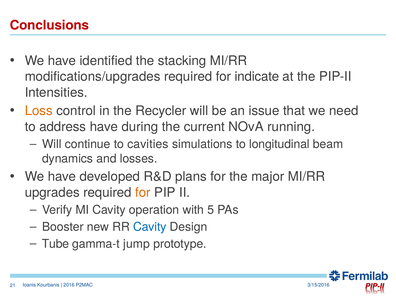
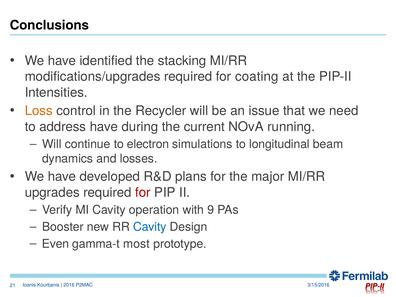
Conclusions colour: red -> black (49, 25)
indicate: indicate -> coating (257, 77)
cavities: cavities -> electron (148, 144)
for colour: orange -> red (143, 192)
5: 5 -> 9 (211, 210)
Tube: Tube -> Even (56, 244)
jump: jump -> most (136, 244)
